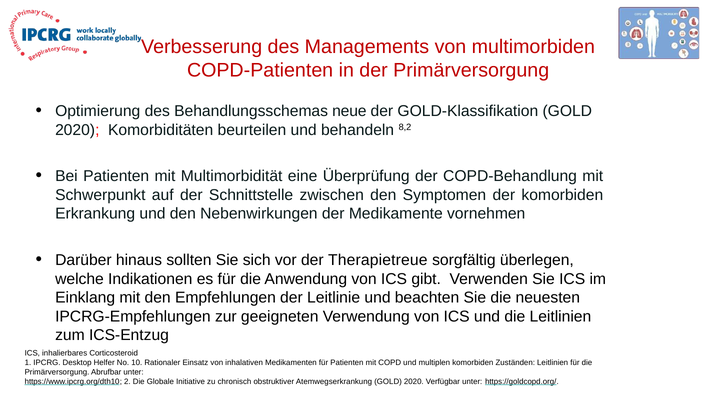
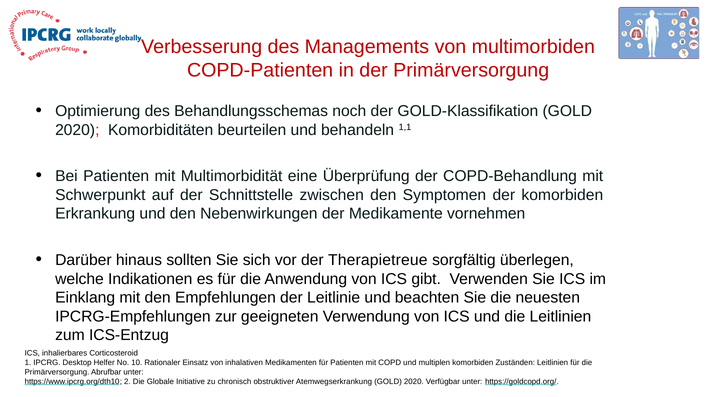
neue: neue -> noch (349, 111)
8,2: 8,2 -> 1,1 (405, 127)
